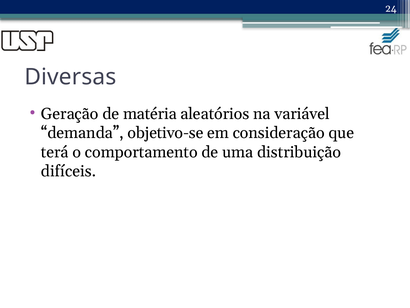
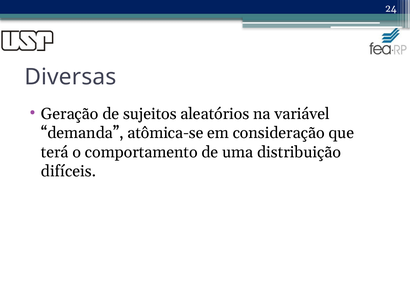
matéria: matéria -> sujeitos (150, 114)
objetivo-se: objetivo-se -> atômica-se (165, 133)
